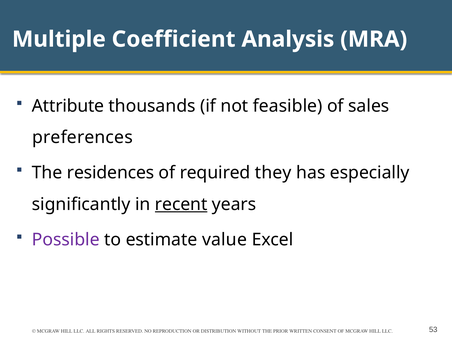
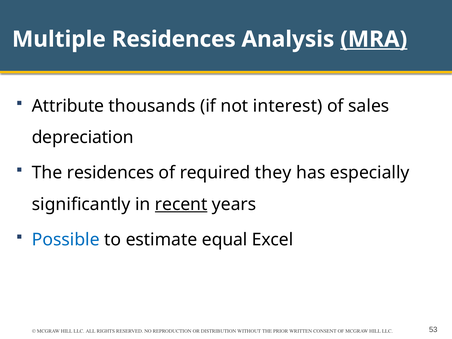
Multiple Coefficient: Coefficient -> Residences (174, 39)
MRA underline: none -> present (374, 39)
feasible: feasible -> interest (288, 106)
preferences: preferences -> depreciation (83, 137)
Possible colour: purple -> blue (66, 240)
value: value -> equal (225, 240)
